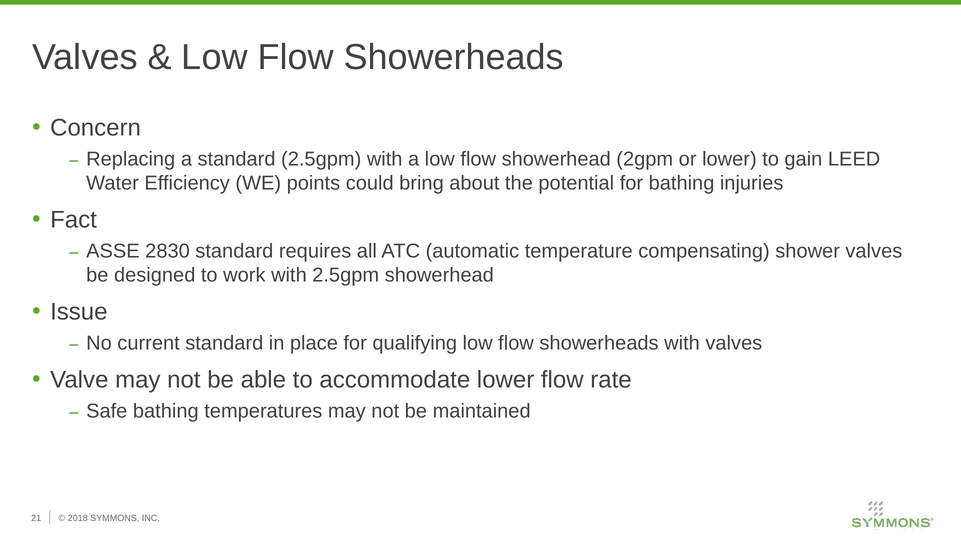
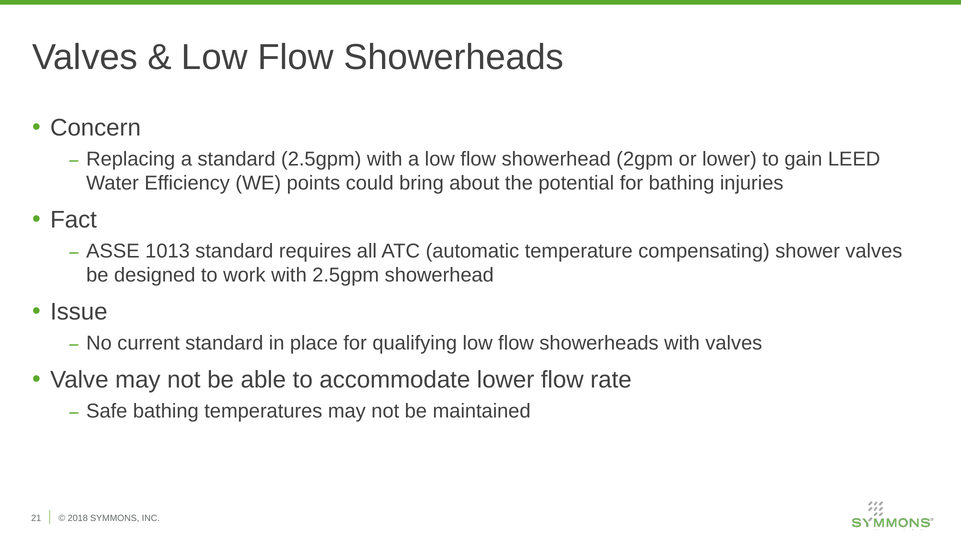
2830: 2830 -> 1013 (168, 251)
